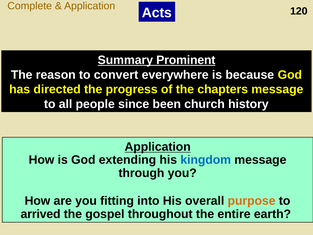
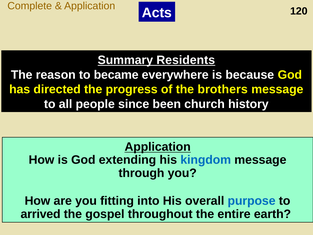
Prominent: Prominent -> Residents (186, 60)
convert: convert -> became (116, 75)
chapters: chapters -> brothers (223, 89)
purpose colour: orange -> blue (252, 201)
